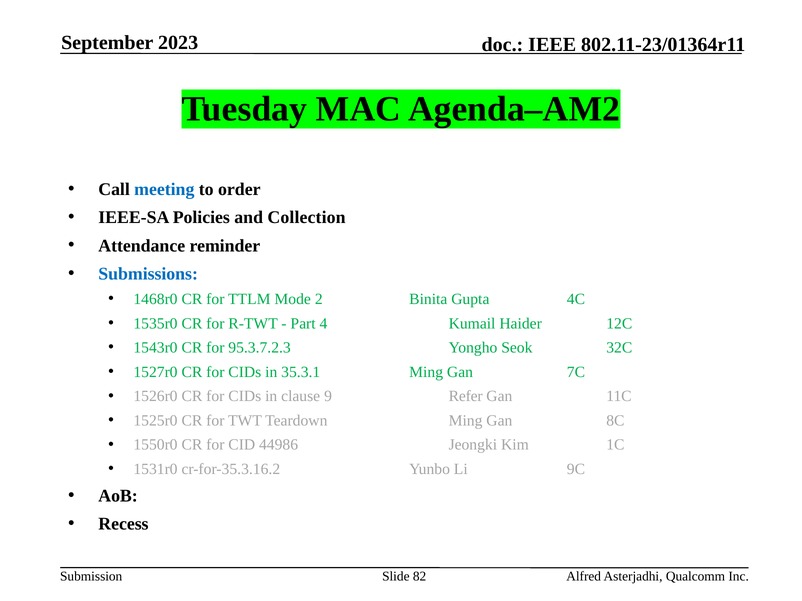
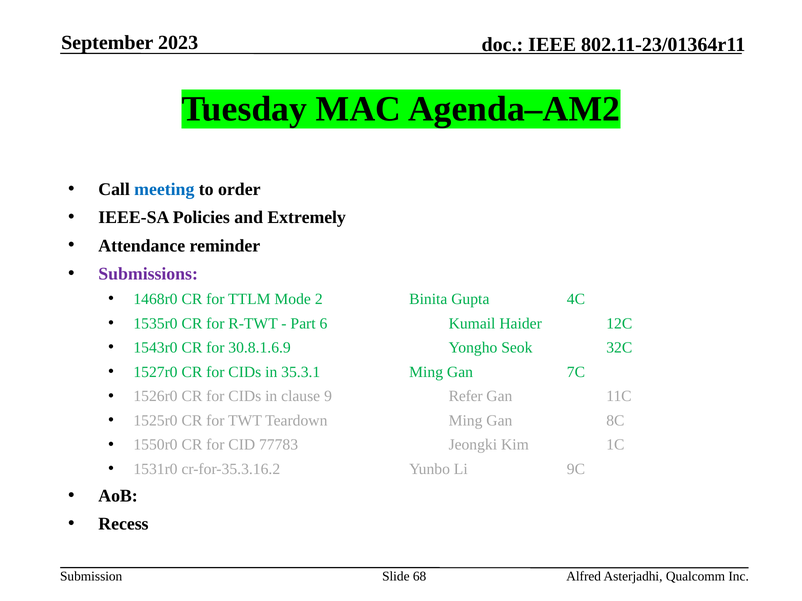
Collection: Collection -> Extremely (307, 218)
Submissions colour: blue -> purple (148, 274)
4: 4 -> 6 (323, 324)
95.3.7.2.3: 95.3.7.2.3 -> 30.8.1.6.9 (260, 348)
44986: 44986 -> 77783 (279, 445)
82: 82 -> 68 (420, 577)
